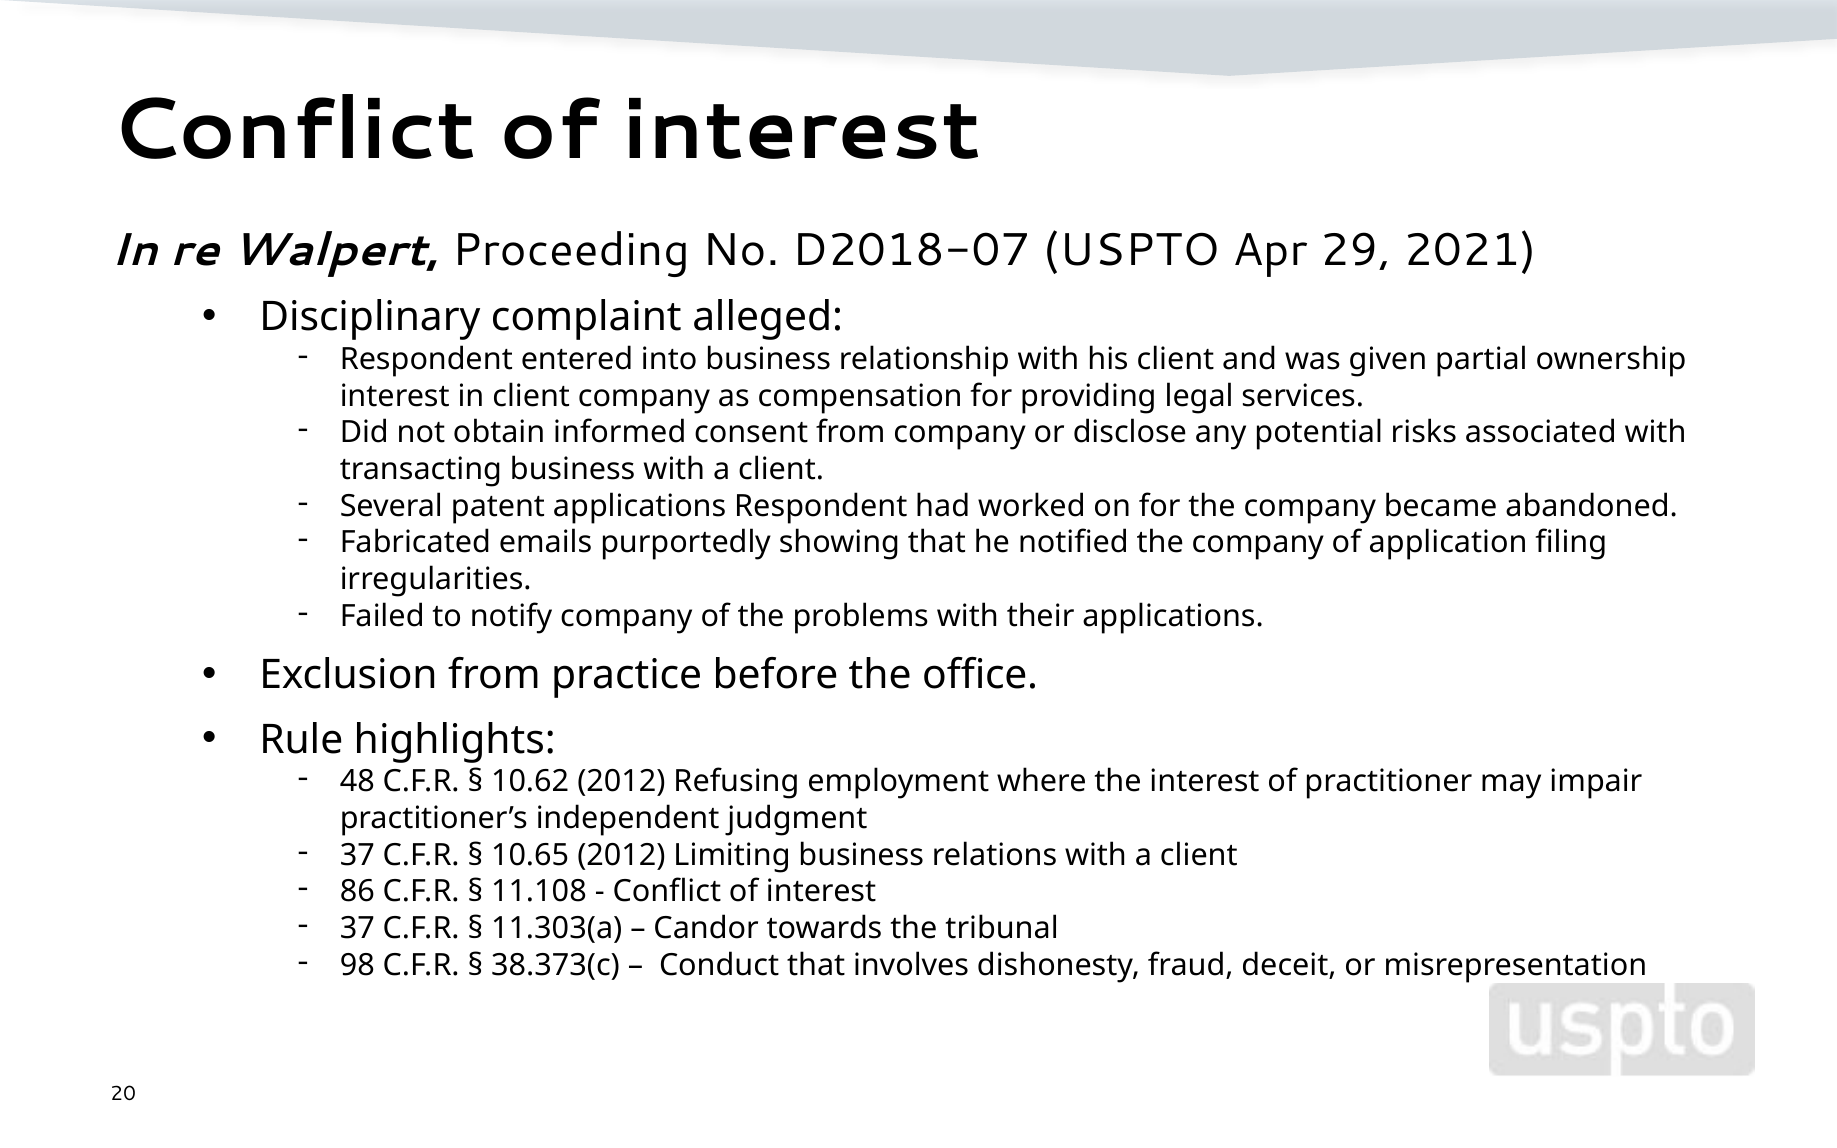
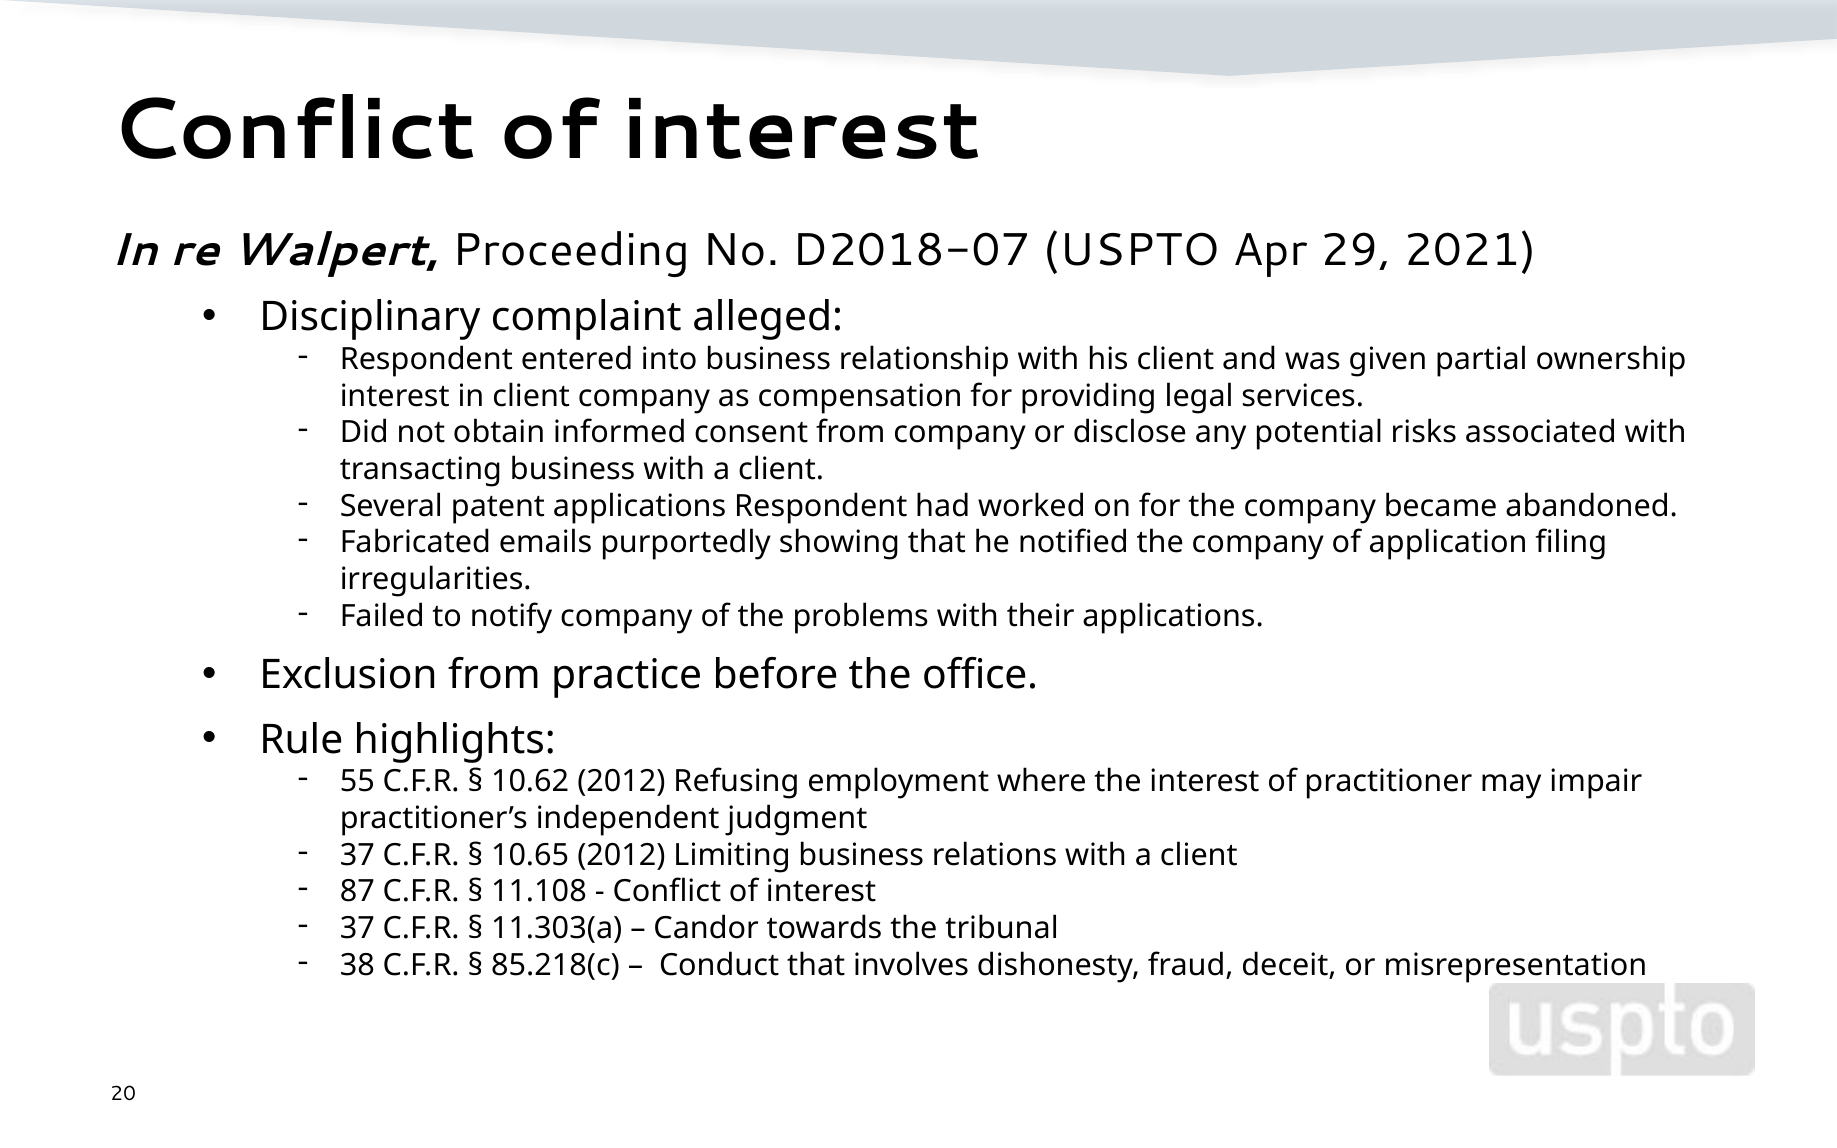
48: 48 -> 55 (357, 782)
86: 86 -> 87 (357, 892)
98: 98 -> 38 (357, 965)
38.373(c: 38.373(c -> 85.218(c (556, 965)
